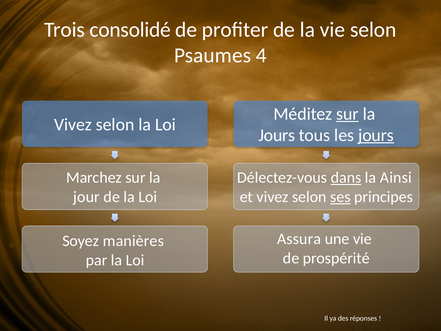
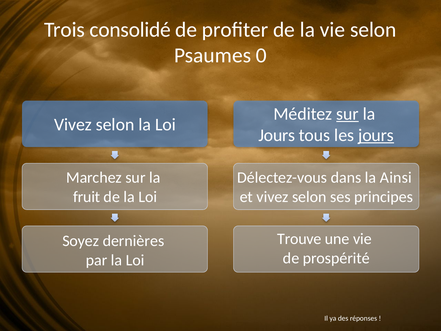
4: 4 -> 0 (261, 56)
dans underline: present -> none (346, 178)
jour: jour -> fruit (87, 197)
ses underline: present -> none (340, 197)
Assura: Assura -> Trouve (299, 239)
manières: manières -> dernières (133, 241)
